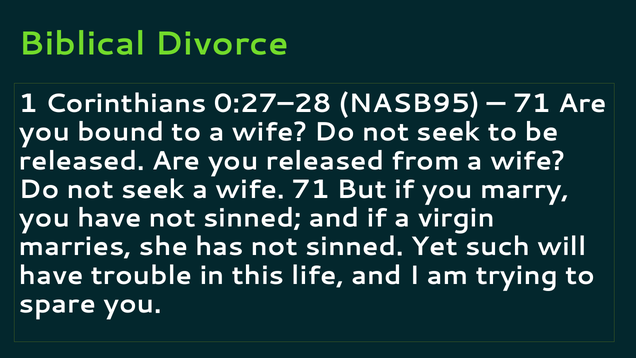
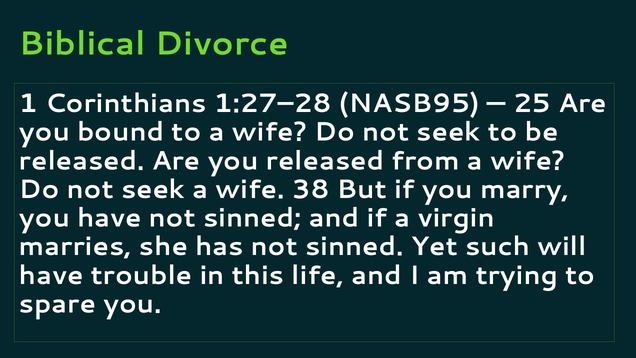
0:27–28: 0:27–28 -> 1:27–28 (273, 103)
71: 71 -> 25 (532, 103)
wife 71: 71 -> 38 (311, 189)
